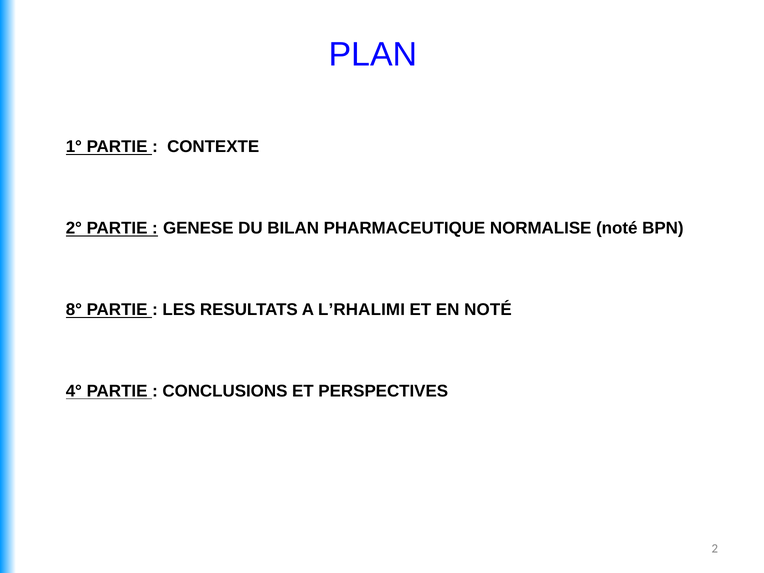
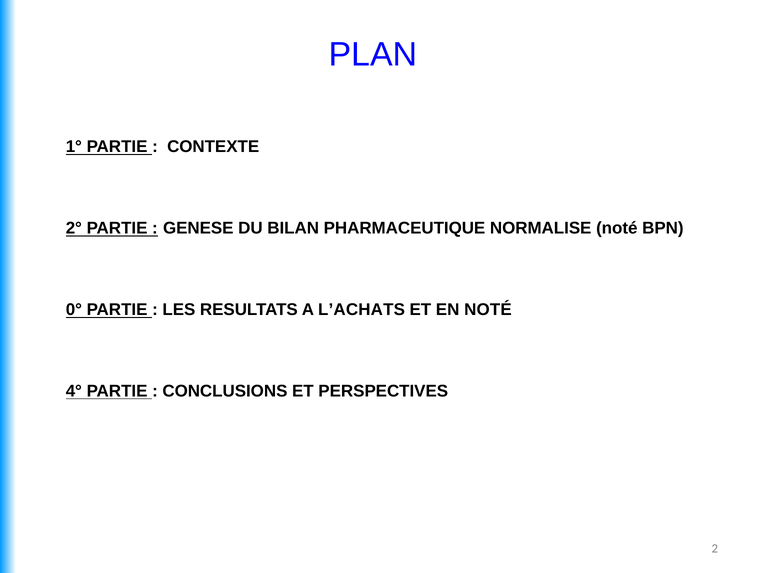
8°: 8° -> 0° (74, 310)
L’RHALIMI: L’RHALIMI -> L’ACHATS (362, 310)
